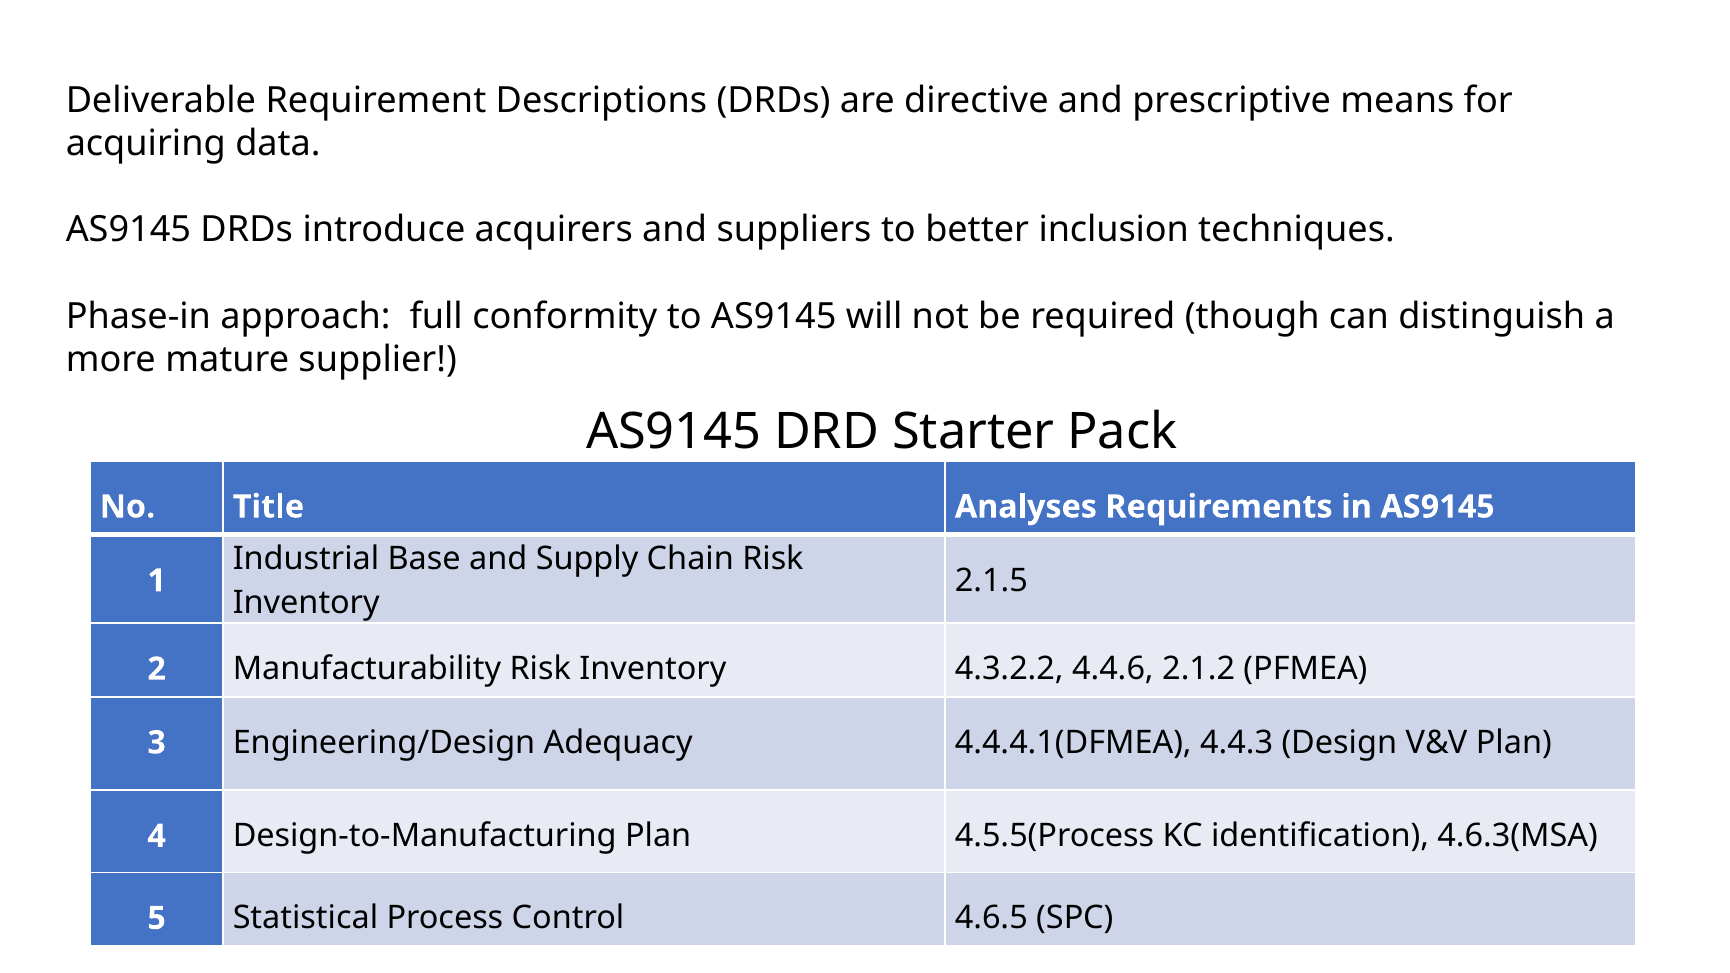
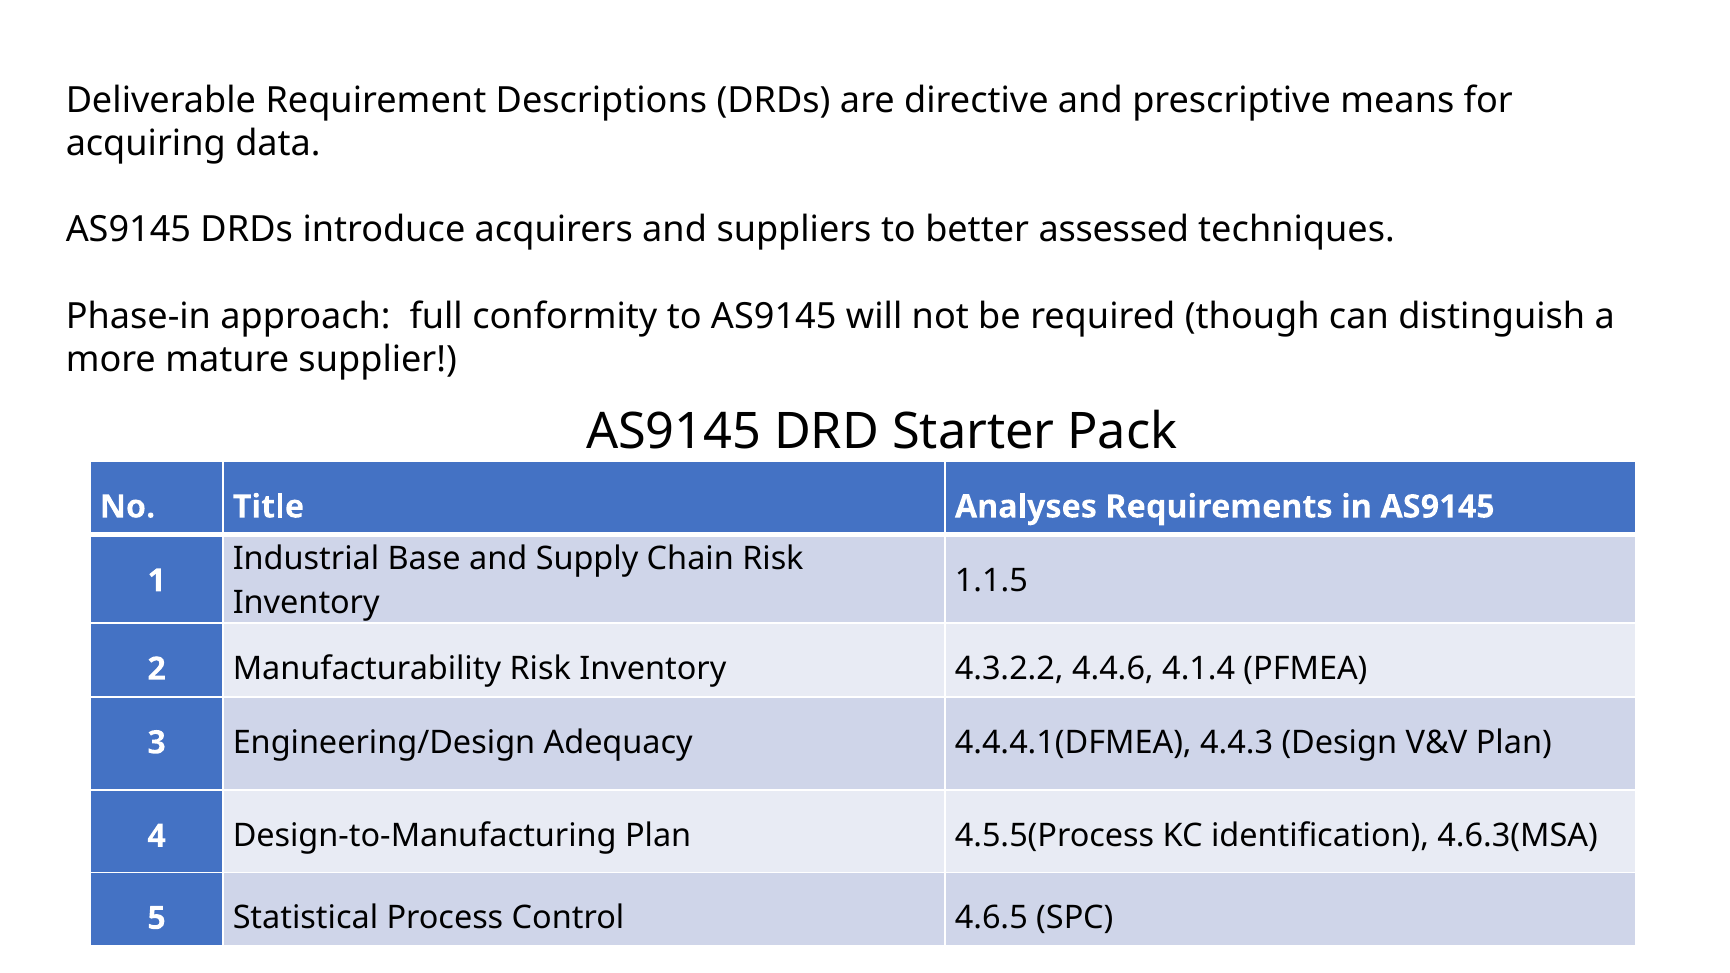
inclusion: inclusion -> assessed (1114, 230)
2.1.5: 2.1.5 -> 1.1.5 (991, 581)
2.1.2: 2.1.2 -> 4.1.4 (1199, 669)
